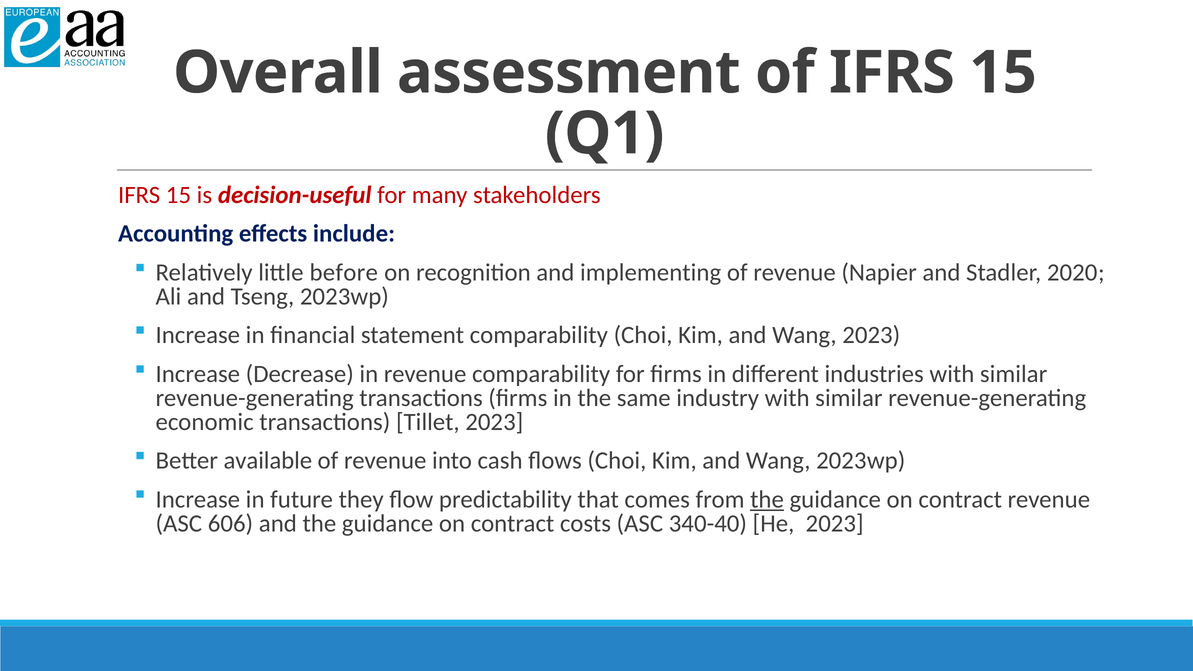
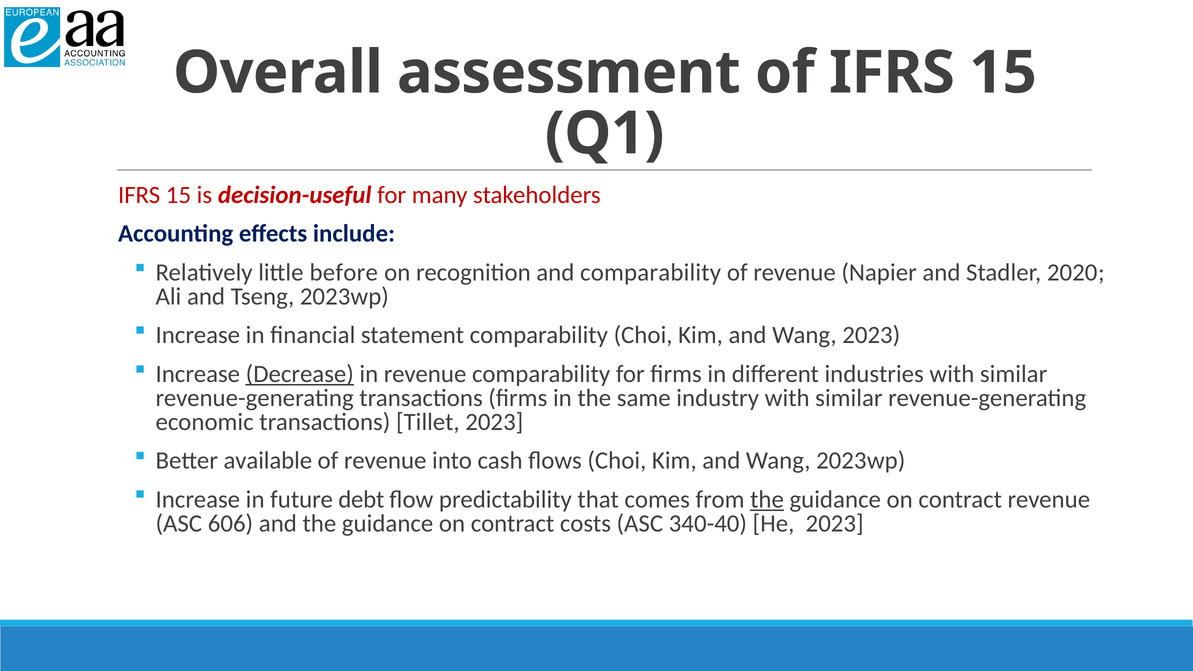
and implementing: implementing -> comparability (651, 273)
Decrease underline: none -> present (300, 374)
they: they -> debt (361, 500)
